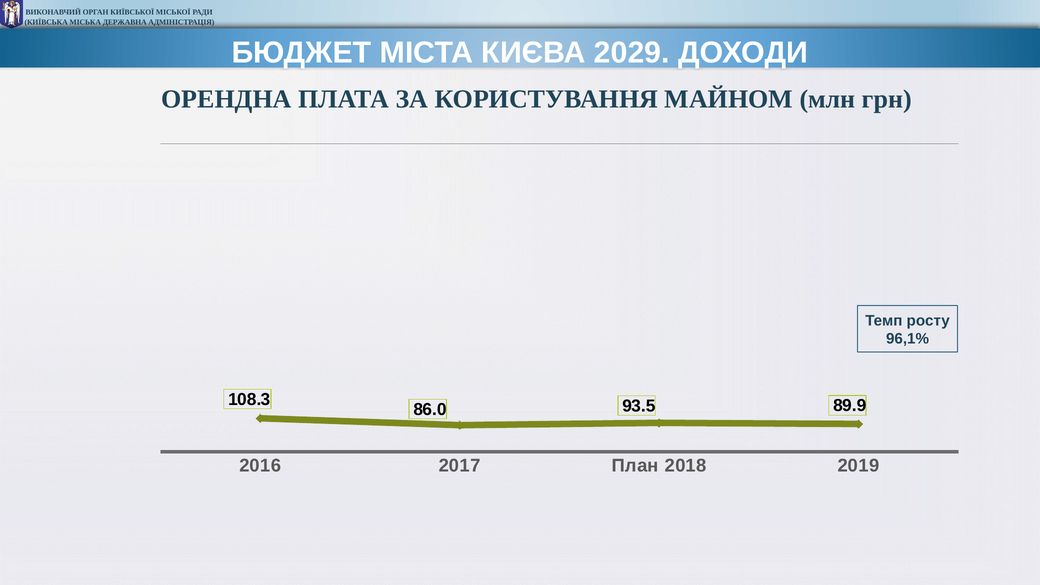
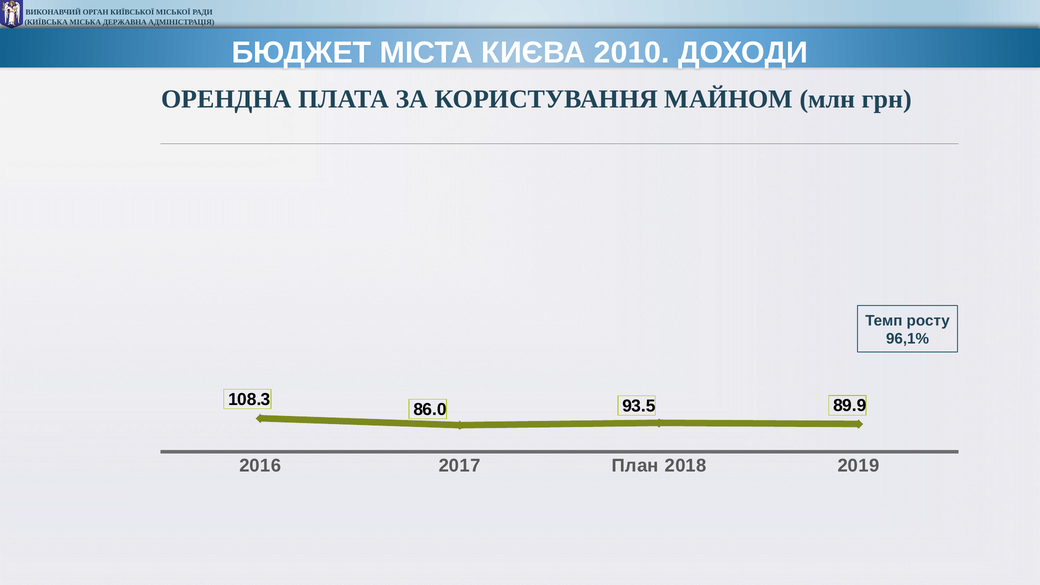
2029: 2029 -> 2010 (632, 53)
